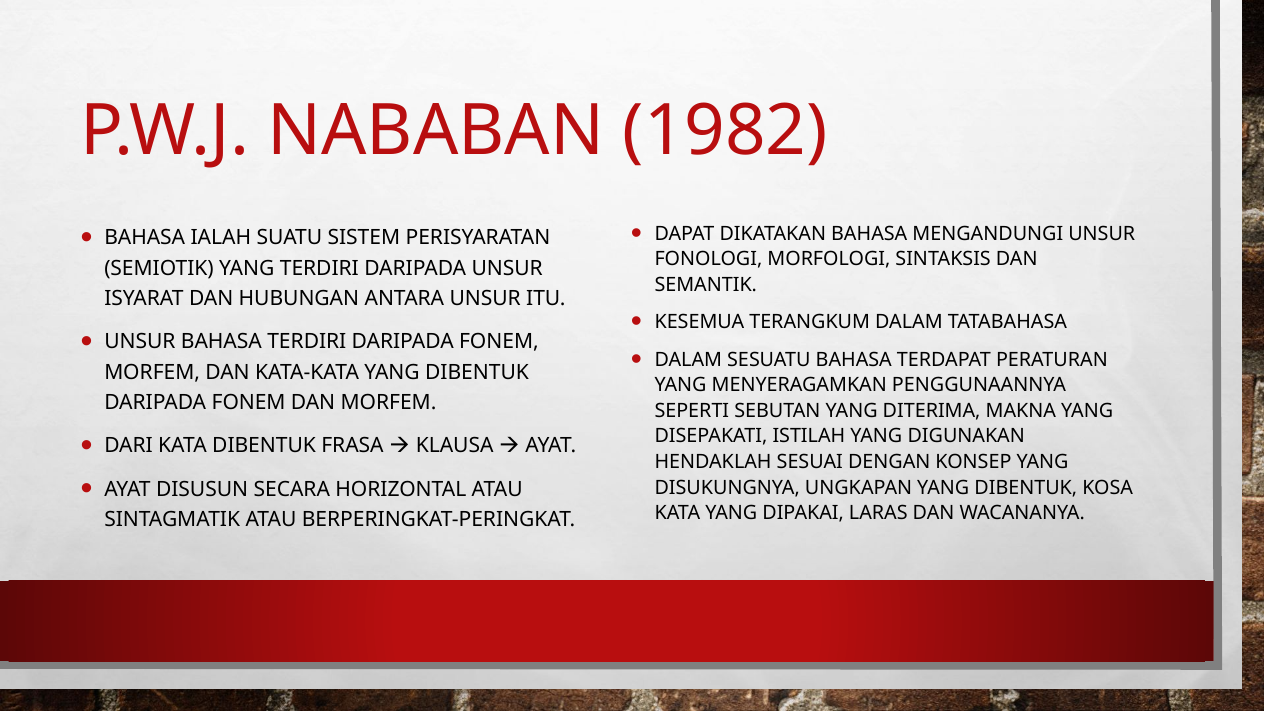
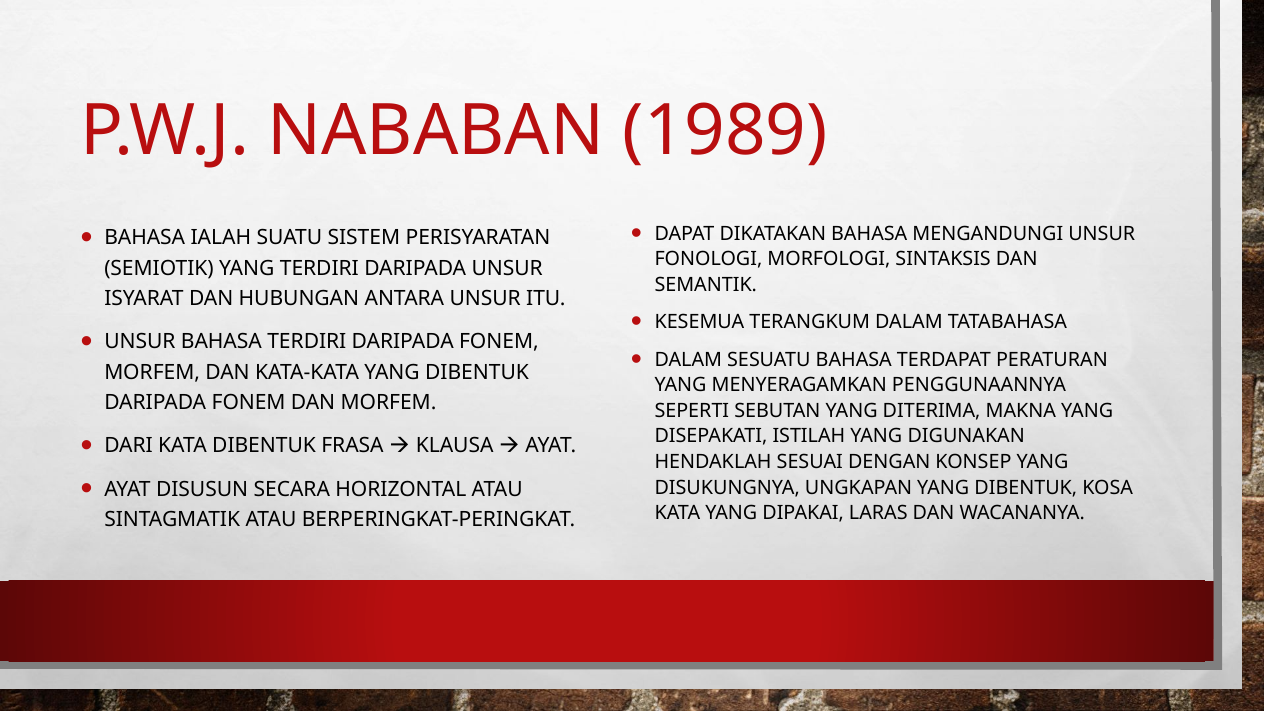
1982: 1982 -> 1989 (725, 131)
